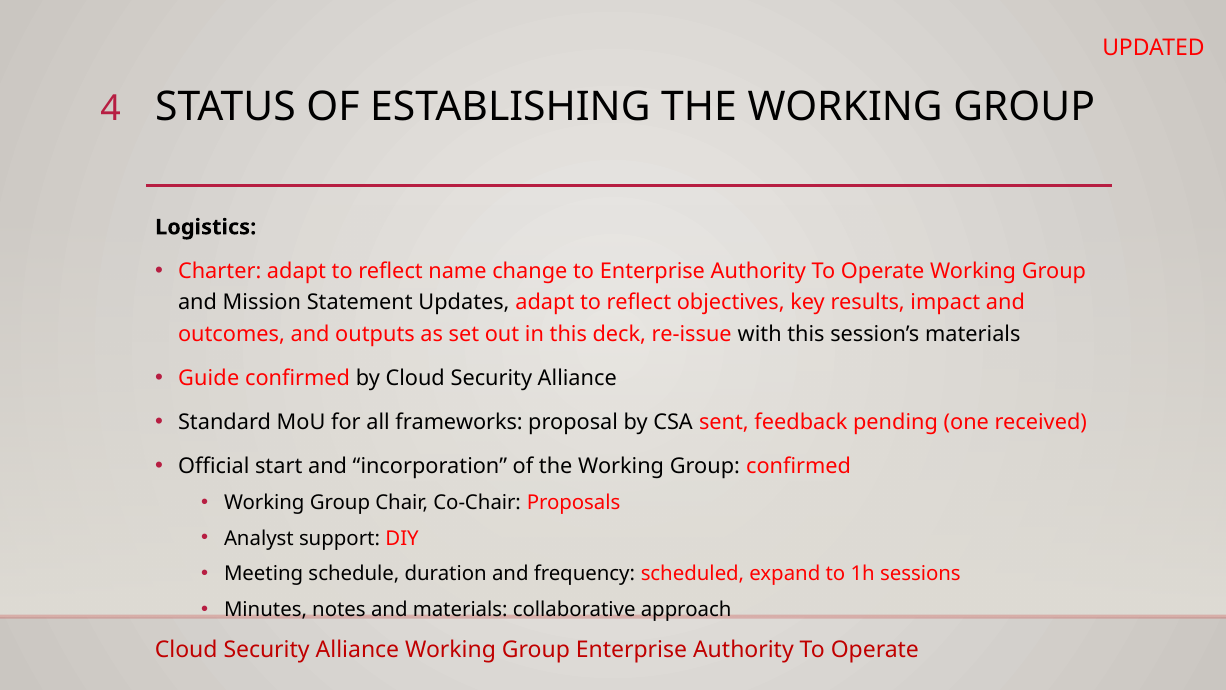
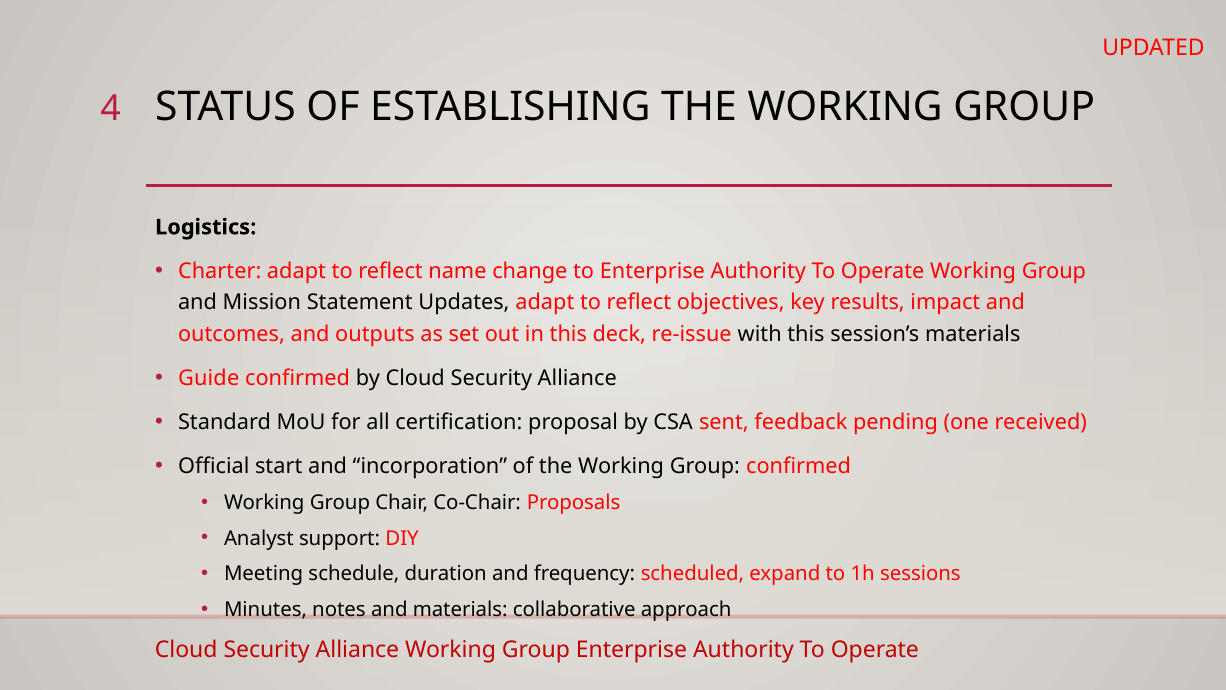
frameworks: frameworks -> certification (459, 422)
